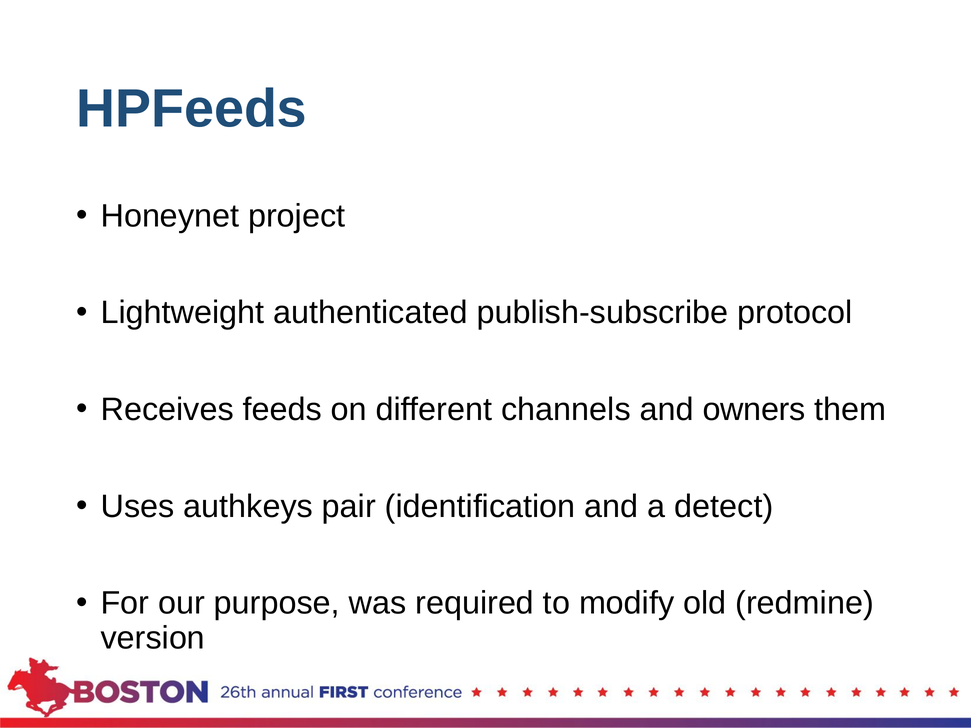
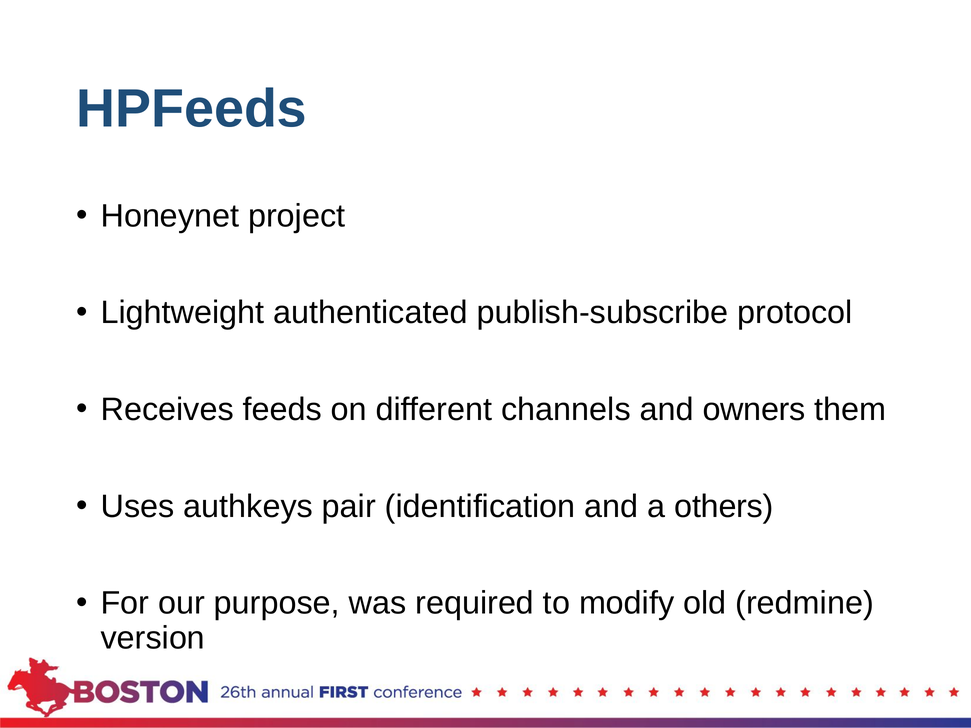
detect: detect -> others (724, 507)
